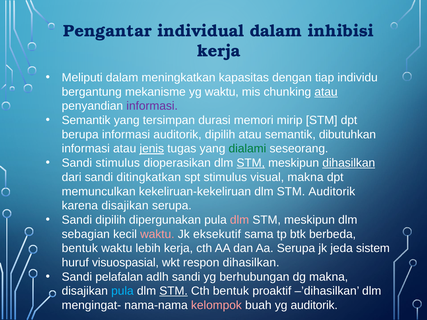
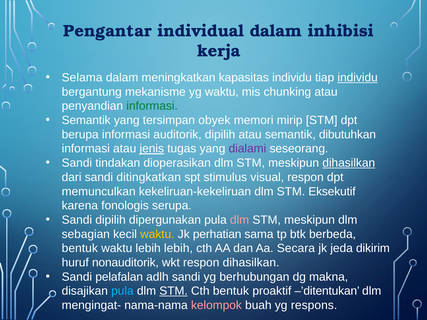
Meliputi: Meliputi -> Selama (82, 78)
kapasitas dengan: dengan -> individu (292, 78)
individu underline: none -> present (358, 78)
atau underline: present -> none (326, 92)
informasi colour: purple -> green (152, 106)
durasi: durasi -> obyek (214, 120)
dialami colour: green -> purple (247, 149)
Sandi stimulus: stimulus -> tindakan (118, 163)
STM underline: present -> none (251, 163)
visual makna: makna -> respon (306, 177)
STM Auditorik: Auditorik -> Eksekutif (332, 192)
karena disajikan: disajikan -> fonologis (125, 206)
waktu colour: pink -> yellow (157, 234)
eksekutif: eksekutif -> perhatian (217, 234)
lebih kerja: kerja -> lebih (178, 249)
Aa Serupa: Serupa -> Secara (296, 249)
sistem: sistem -> dikirim (373, 249)
visuospasial: visuospasial -> nonauditorik (125, 263)
–’dihasilkan: –’dihasilkan -> –’ditentukan (327, 291)
yg auditorik: auditorik -> respons (314, 305)
